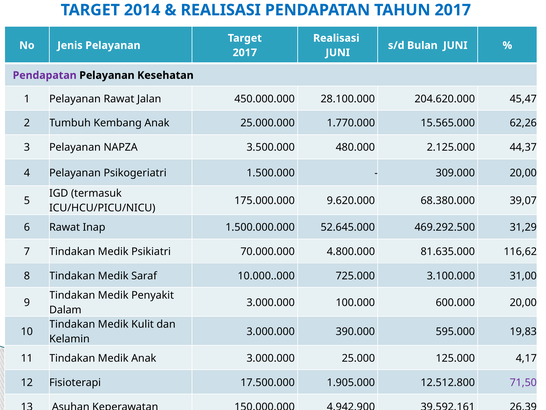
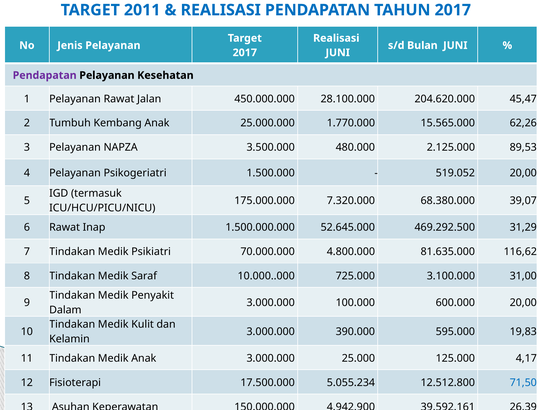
2014: 2014 -> 2011 (142, 10)
44,37: 44,37 -> 89,53 (523, 147)
309.000: 309.000 -> 519.052 (455, 173)
9.620.000: 9.620.000 -> 7.320.000 (351, 200)
1.905.000: 1.905.000 -> 5.055.234 (351, 382)
71,50 colour: purple -> blue (523, 382)
